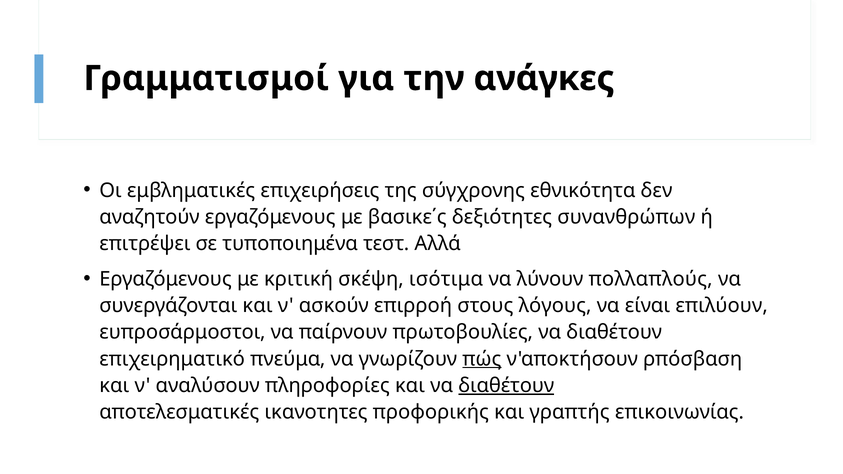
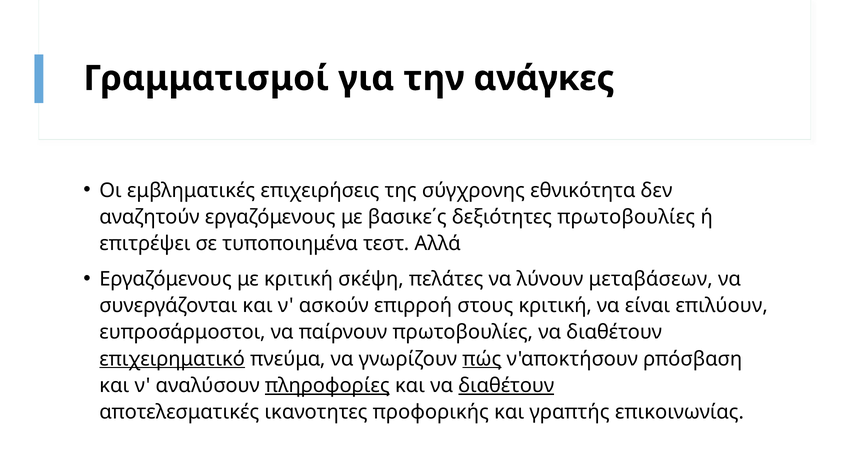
δεξιότητες συνανθρώπων: συνανθρώπων -> πρωτοβουλίες (626, 217)
ισότιμα: ισότιμα -> πελάτες (446, 279)
πολλαπλούς: πολλαπλούς -> μεταβάσεων (651, 279)
στους λόγους: λόγους -> κριτική (555, 306)
επιχειρηματικό underline: none -> present (172, 359)
πληροφορίες underline: none -> present (327, 386)
